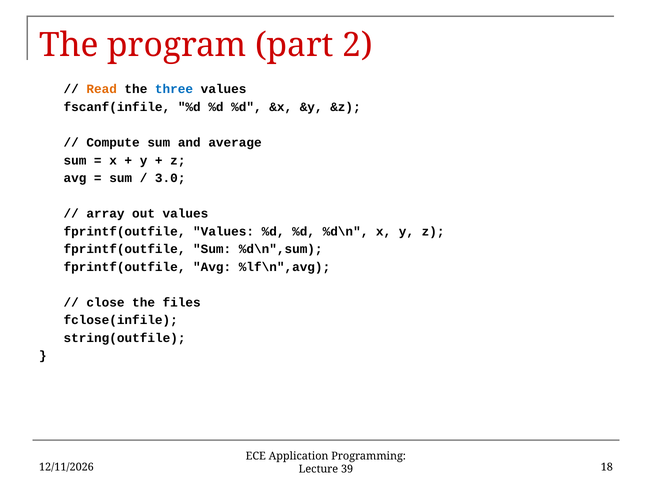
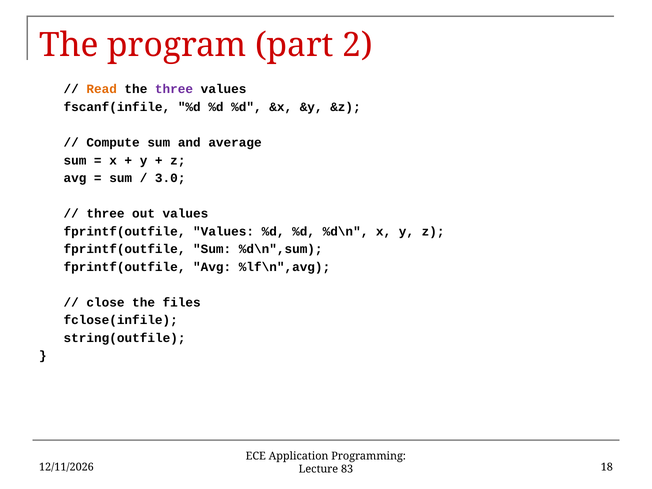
three colour: blue -> purple (174, 89)
array: array -> three (105, 214)
39: 39 -> 83 (347, 469)
